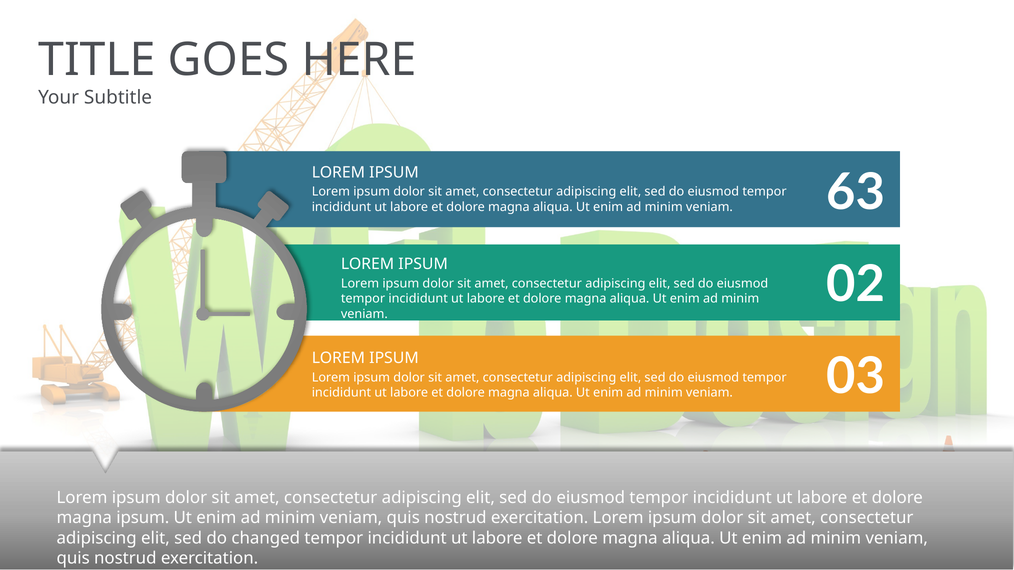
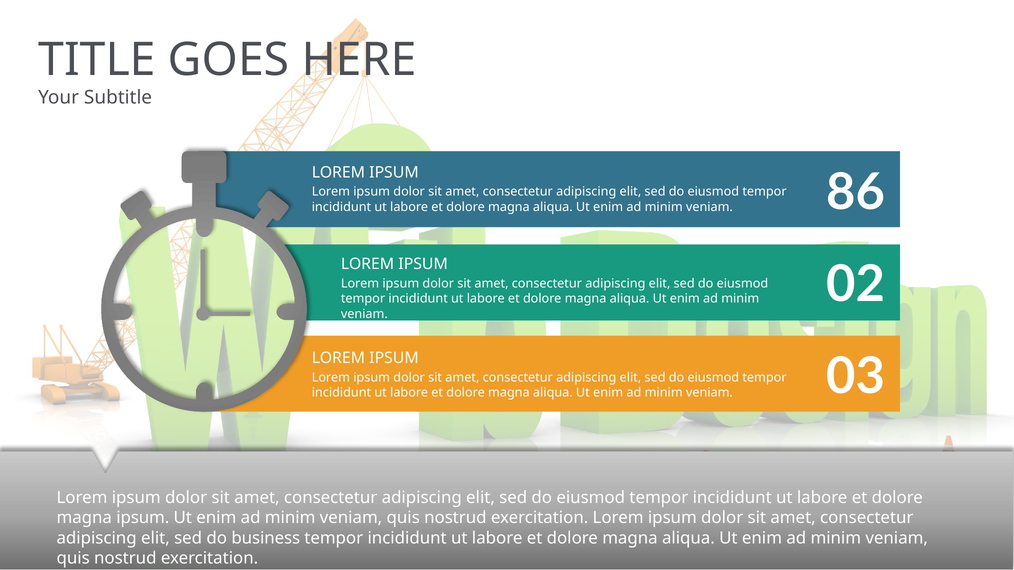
63: 63 -> 86 (856, 192)
changed: changed -> business (266, 538)
